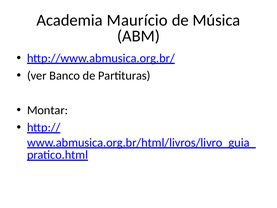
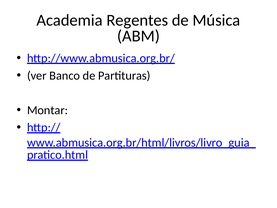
Maurício: Maurício -> Regentes (137, 20)
